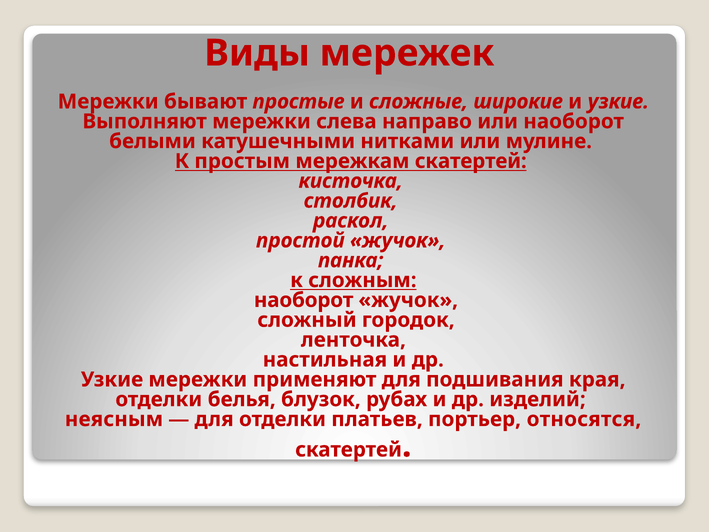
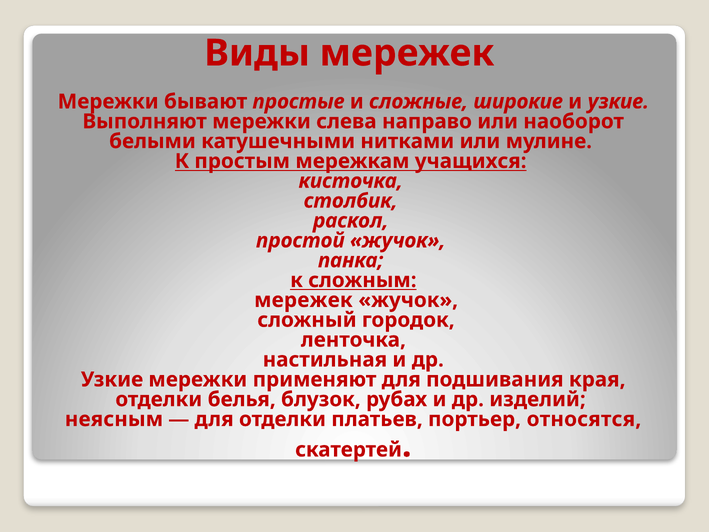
мережкам скатертей: скатертей -> учащихся (471, 161)
наоборот: наоборот -> мережек (303, 300)
